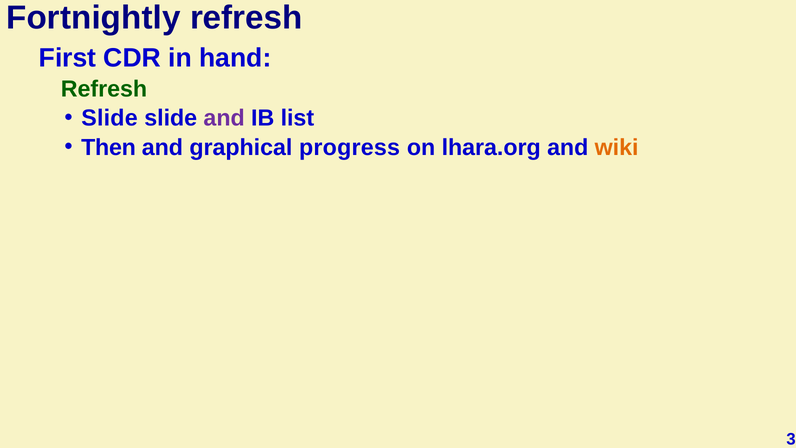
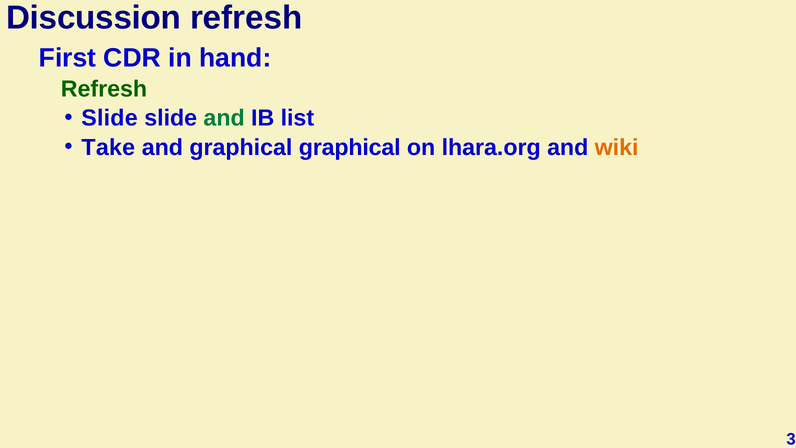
Fortnightly: Fortnightly -> Discussion (94, 18)
and colour: purple -> green (224, 118)
Then: Then -> Take (108, 147)
graphical progress: progress -> graphical (350, 147)
